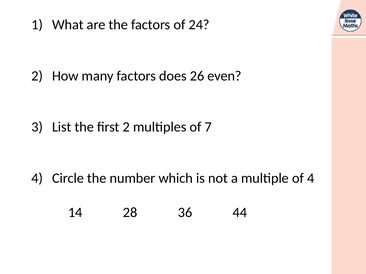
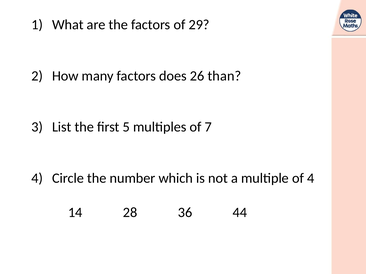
24: 24 -> 29 (199, 25)
even: even -> than (224, 76)
first 2: 2 -> 5 (126, 127)
